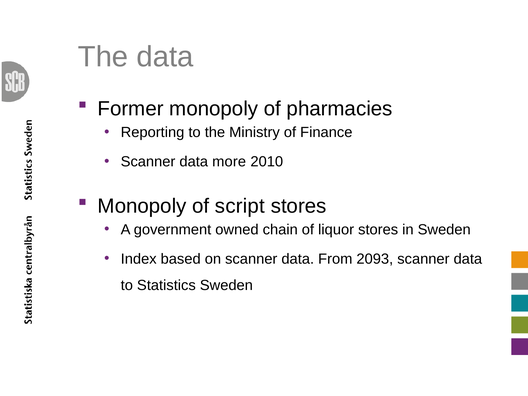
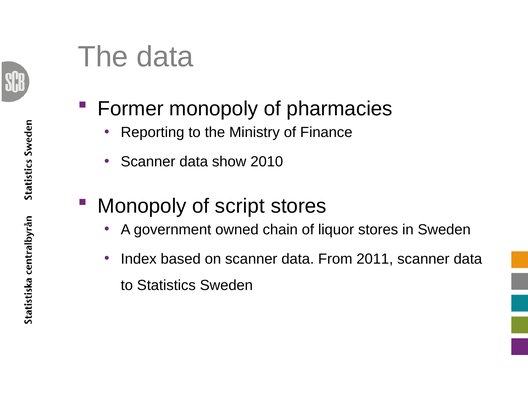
more: more -> show (229, 162)
2093: 2093 -> 2011 (375, 259)
